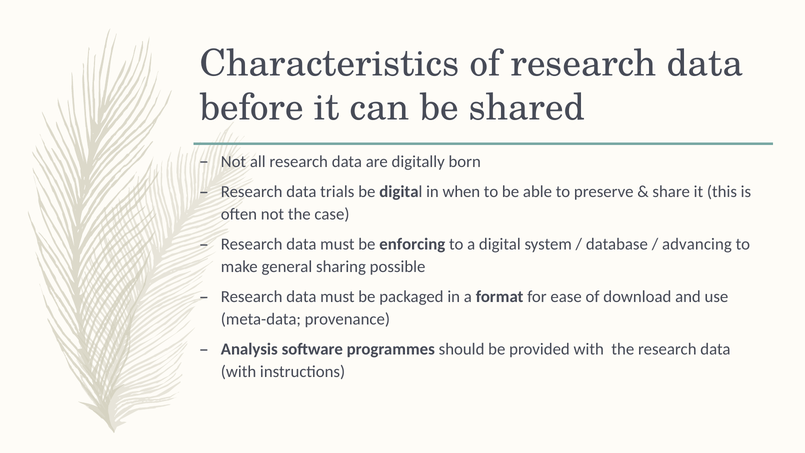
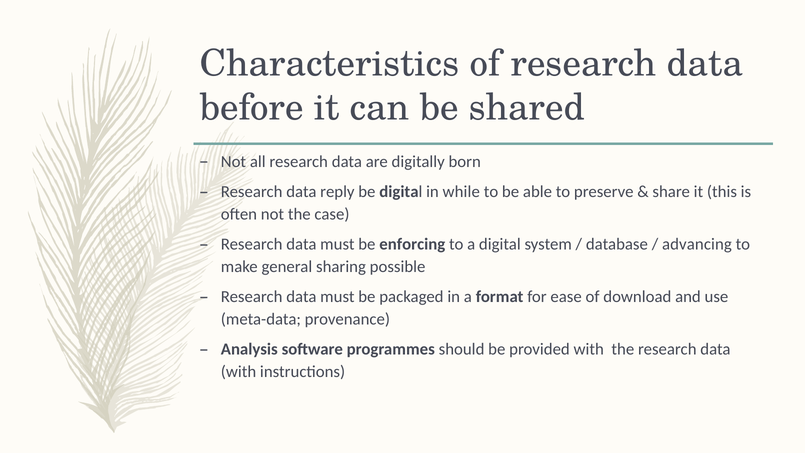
trials: trials -> reply (337, 192)
when: when -> while (461, 192)
